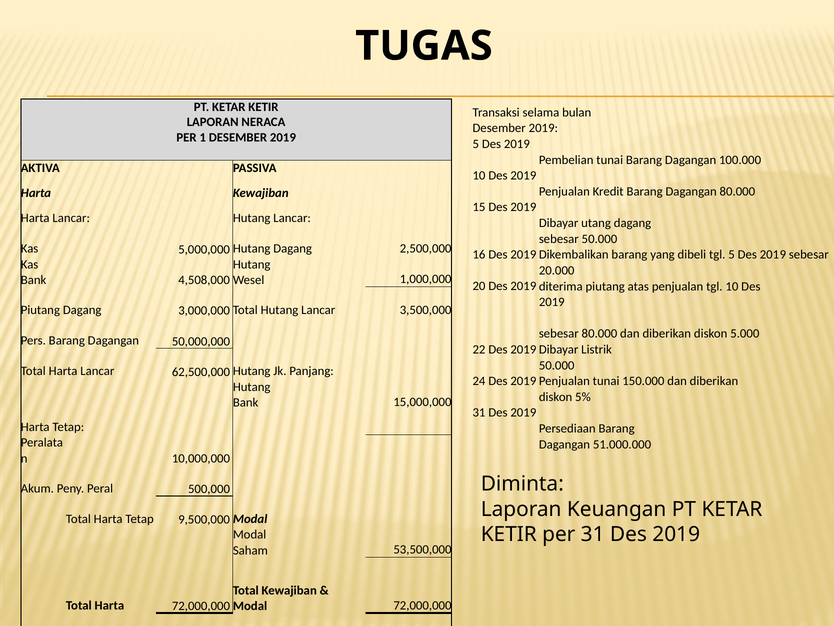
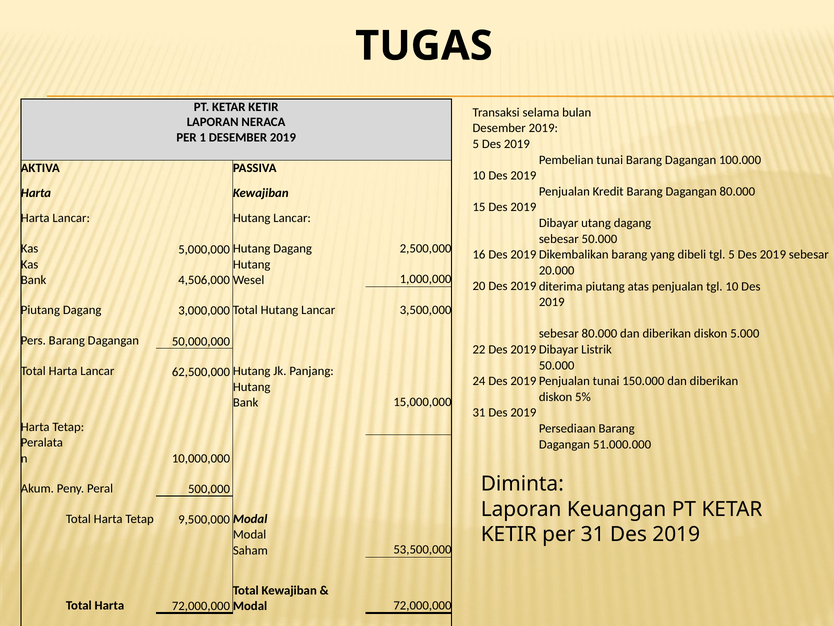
4,508,000: 4,508,000 -> 4,506,000 (204, 280)
